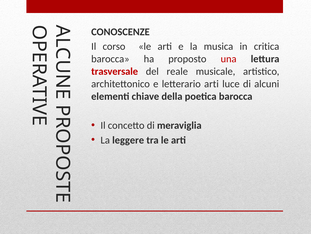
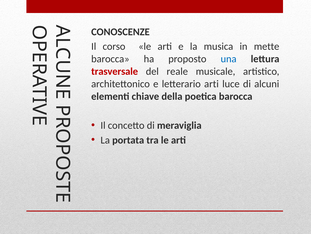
critica: critica -> mette (267, 46)
una colour: red -> blue (229, 59)
leggere: leggere -> portata (128, 140)
